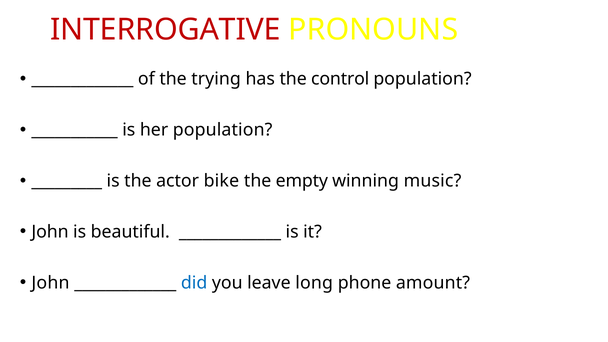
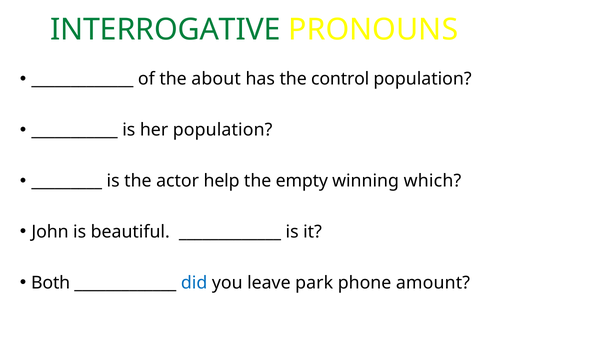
INTERROGATIVE colour: red -> green (165, 30)
trying: trying -> about (216, 79)
bike: bike -> help (222, 181)
music: music -> which (433, 181)
John: John -> Both (51, 283)
long: long -> park (314, 283)
